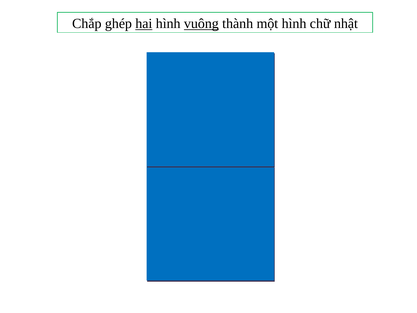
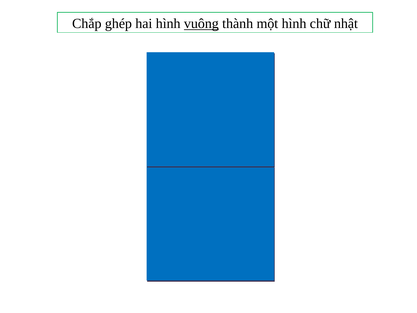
hai underline: present -> none (144, 24)
